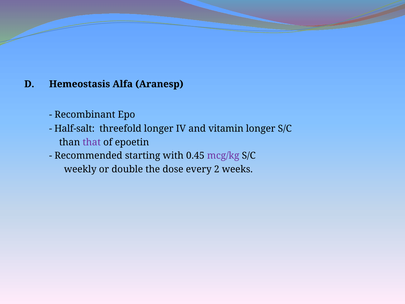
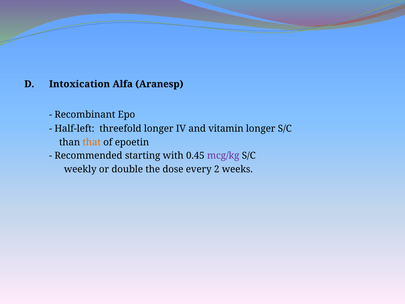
Hemeostasis: Hemeostasis -> Intoxication (80, 84)
Half-salt: Half-salt -> Half-left (74, 129)
that colour: purple -> orange (92, 142)
